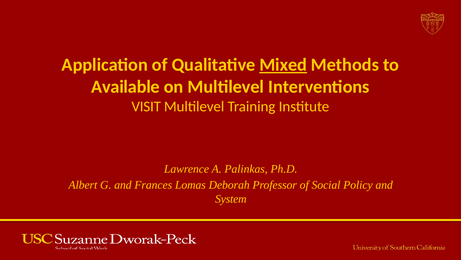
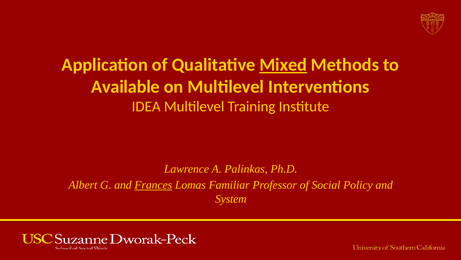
VISIT: VISIT -> IDEA (146, 106)
Frances underline: none -> present (153, 185)
Deborah: Deborah -> Familiar (229, 185)
